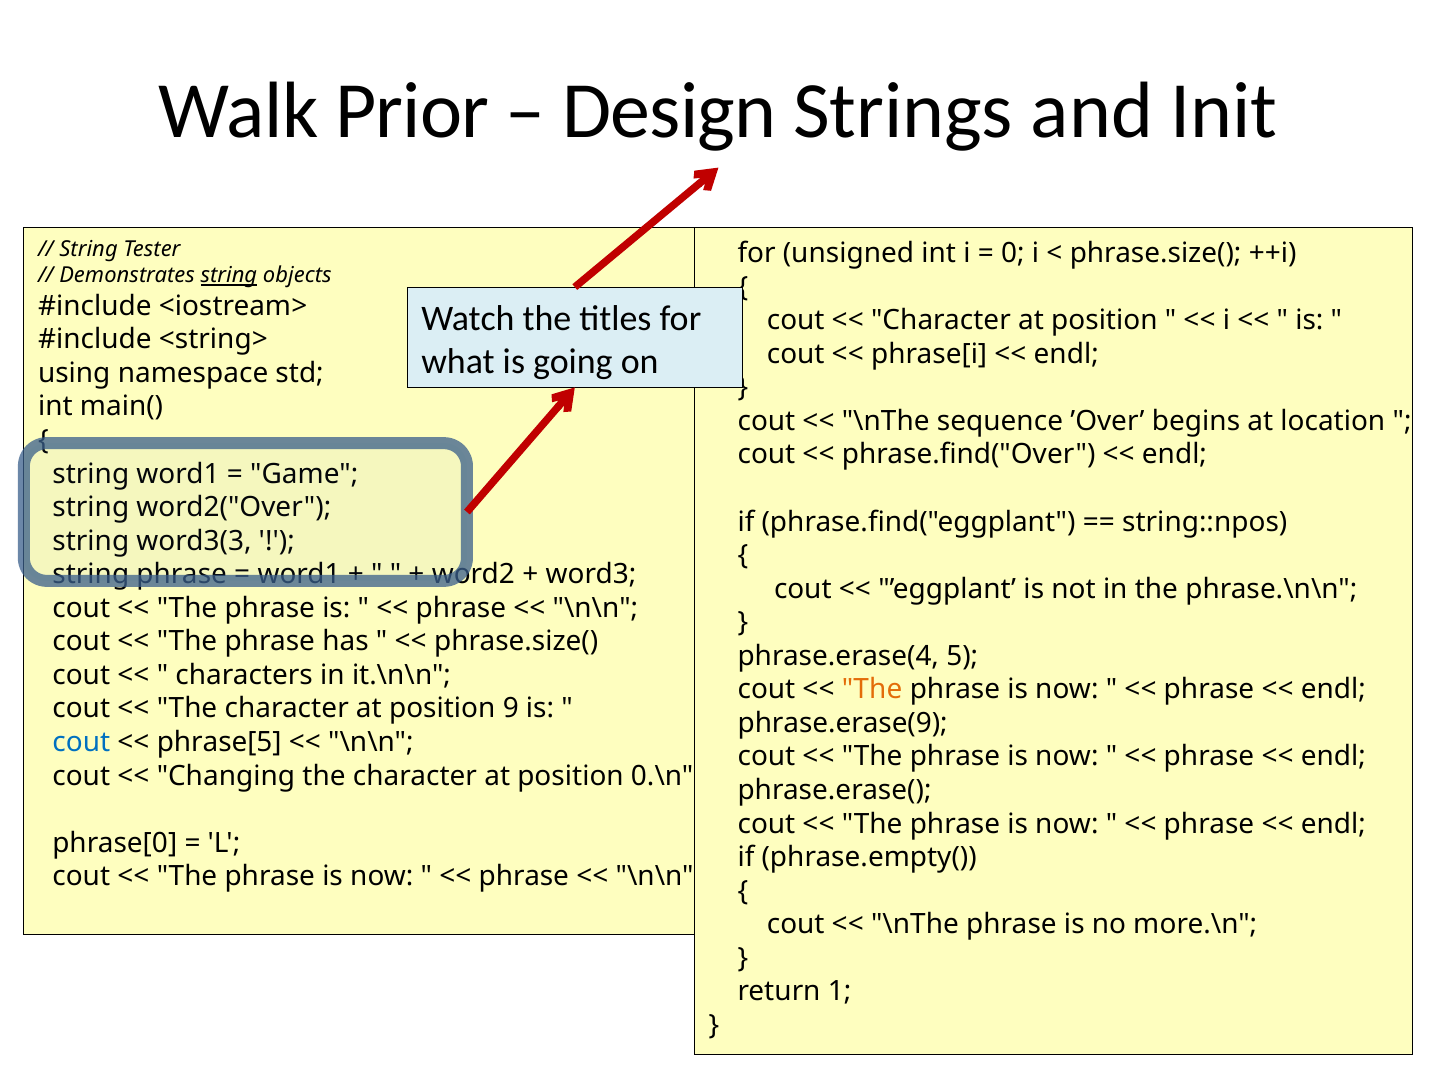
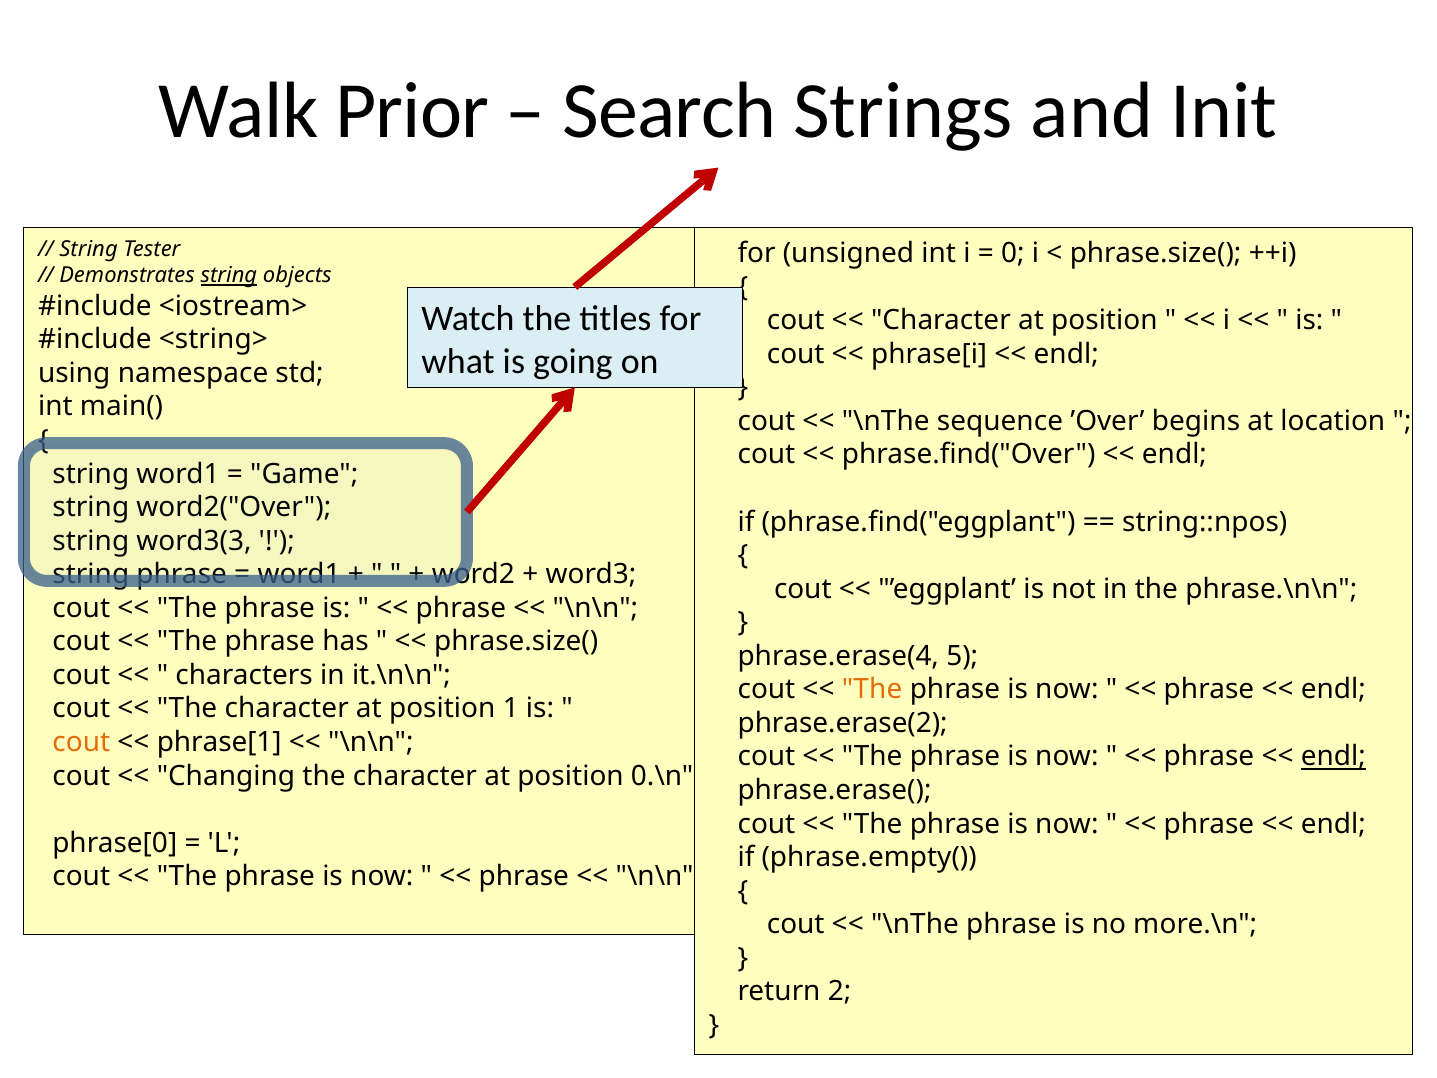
Design: Design -> Search (669, 111)
9: 9 -> 1 (511, 709)
phrase.erase(9: phrase.erase(9 -> phrase.erase(2 (843, 723)
cout colour: blue -> orange (81, 742)
phrase[5: phrase[5 -> phrase[1 (219, 742)
endl underline: none -> present (1333, 757)
1: 1 -> 2 (840, 991)
